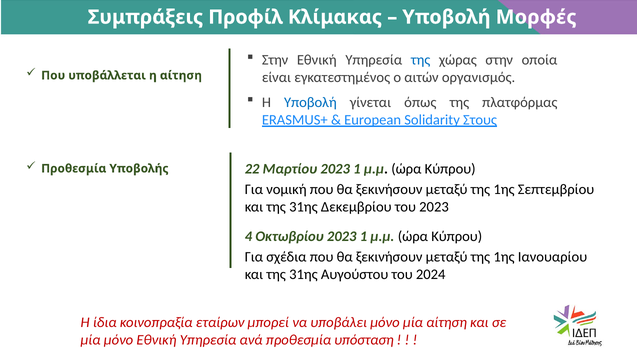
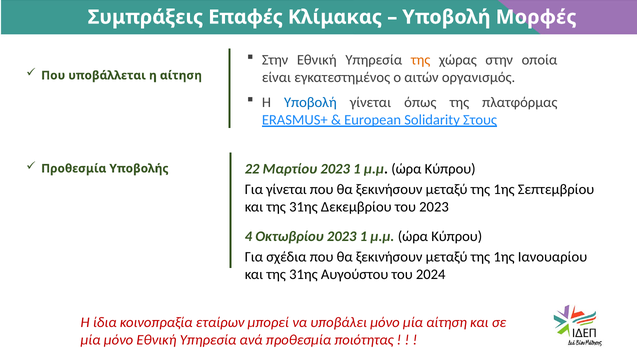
Προφίλ: Προφίλ -> Επαφές (246, 17)
της colour: blue -> orange (421, 60)
Για νομική: νομική -> γίνεται (286, 189)
υπόσταση: υπόσταση -> ποιότητας (364, 340)
